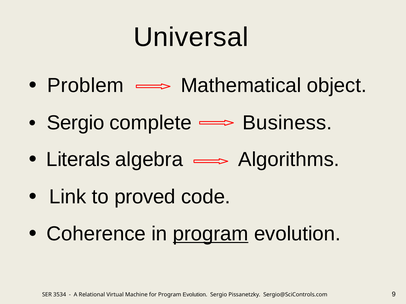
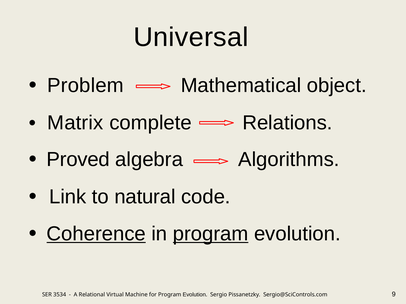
Sergio: Sergio -> Matrix (75, 123)
Business: Business -> Relations (287, 123)
Literals: Literals -> Proved (78, 160)
proved: proved -> natural (145, 197)
Coherence underline: none -> present (96, 234)
